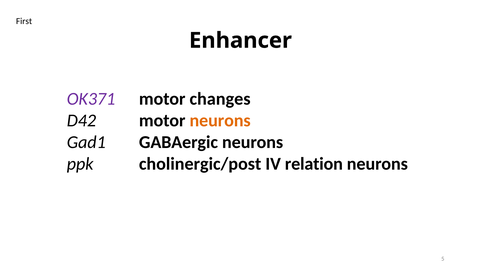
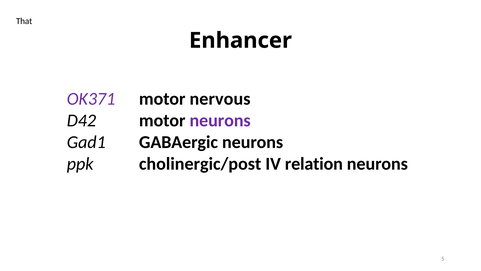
First: First -> That (24, 21)
changes: changes -> nervous (220, 99)
neurons colour: orange -> purple (220, 120)
